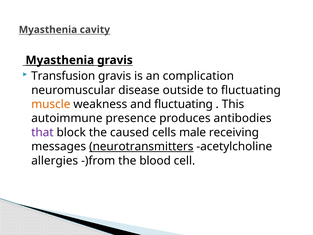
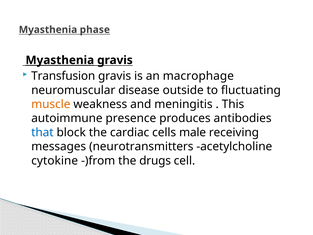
cavity: cavity -> phase (95, 30)
complication: complication -> macrophage (198, 76)
and fluctuating: fluctuating -> meningitis (183, 104)
that colour: purple -> blue (42, 132)
caused: caused -> cardiac (130, 132)
neurotransmitters underline: present -> none (141, 146)
allergies: allergies -> cytokine (55, 161)
blood: blood -> drugs (155, 161)
